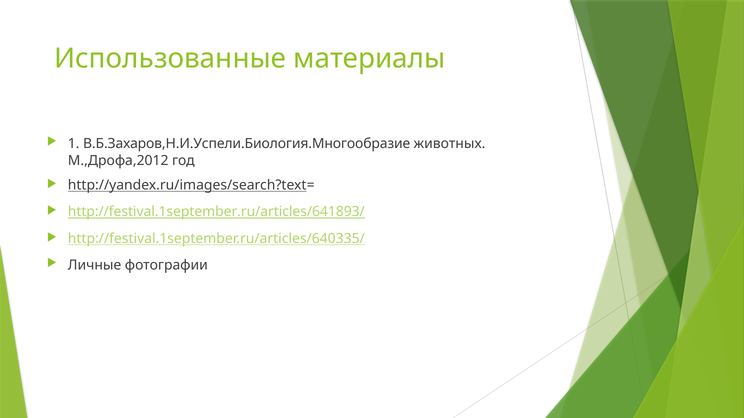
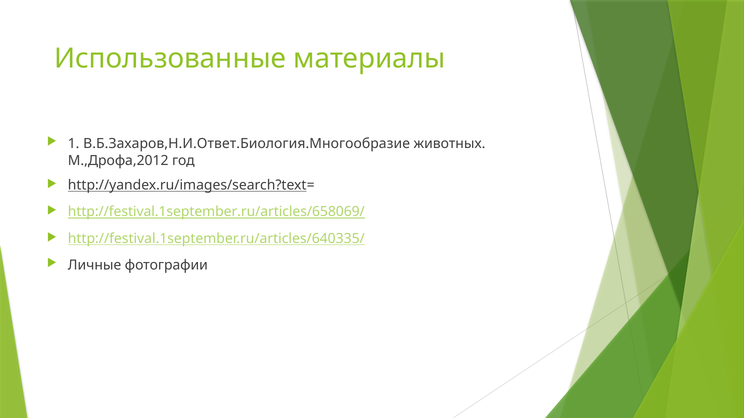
В.Б.Захаров,Н.И.Успели.Биология.Многообразие: В.Б.Захаров,Н.И.Успели.Биология.Многообразие -> В.Б.Захаров,Н.И.Ответ.Биология.Многообразие (247, 144)
http://festival.1september.ru/articles/641893/: http://festival.1september.ru/articles/641893/ -> http://festival.1september.ru/articles/658069/ (216, 212)
